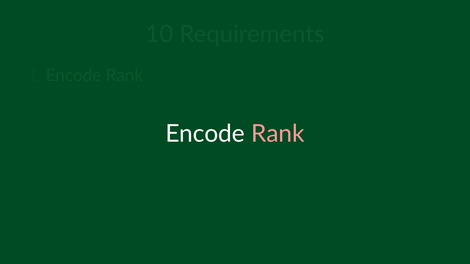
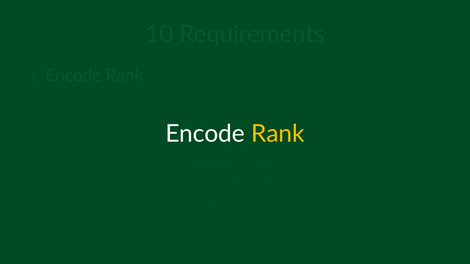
Rank colour: pink -> yellow (278, 134)
